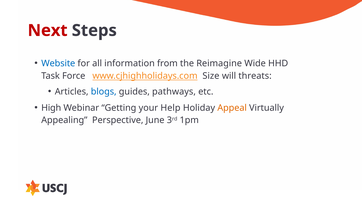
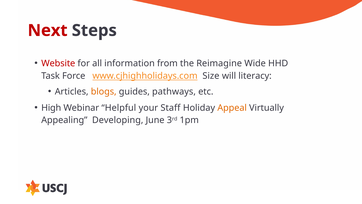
Website colour: blue -> red (58, 63)
threats: threats -> literacy (255, 76)
blogs colour: blue -> orange (104, 91)
Getting: Getting -> Helpful (119, 108)
Help: Help -> Staff (170, 108)
Perspective: Perspective -> Developing (118, 120)
